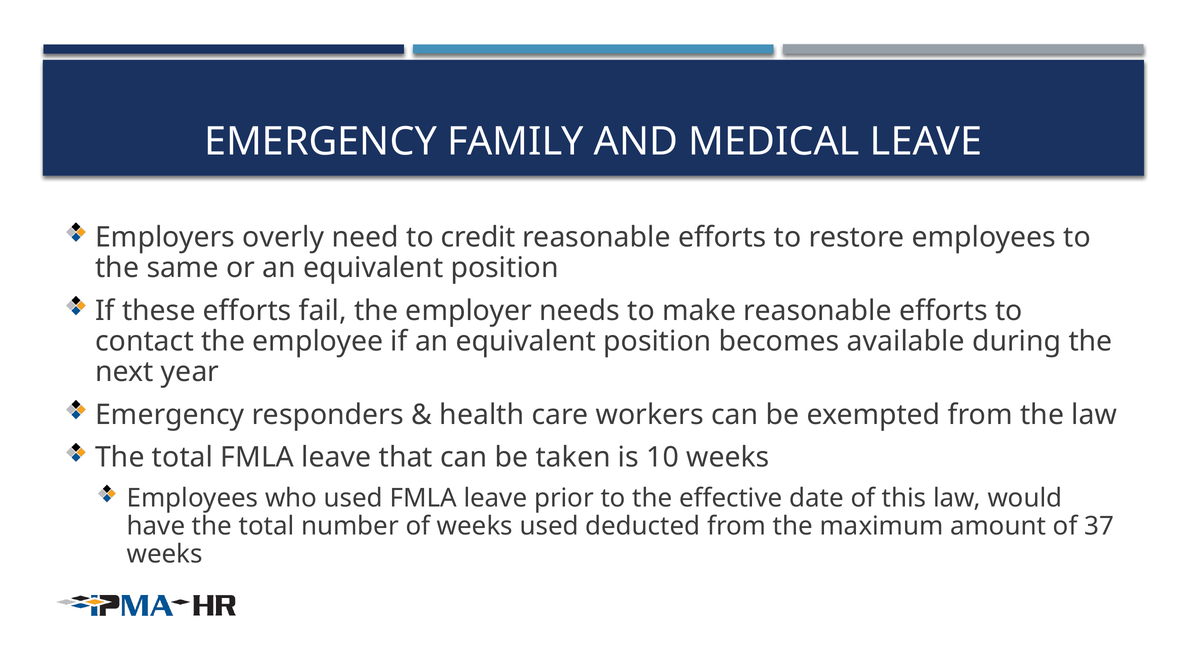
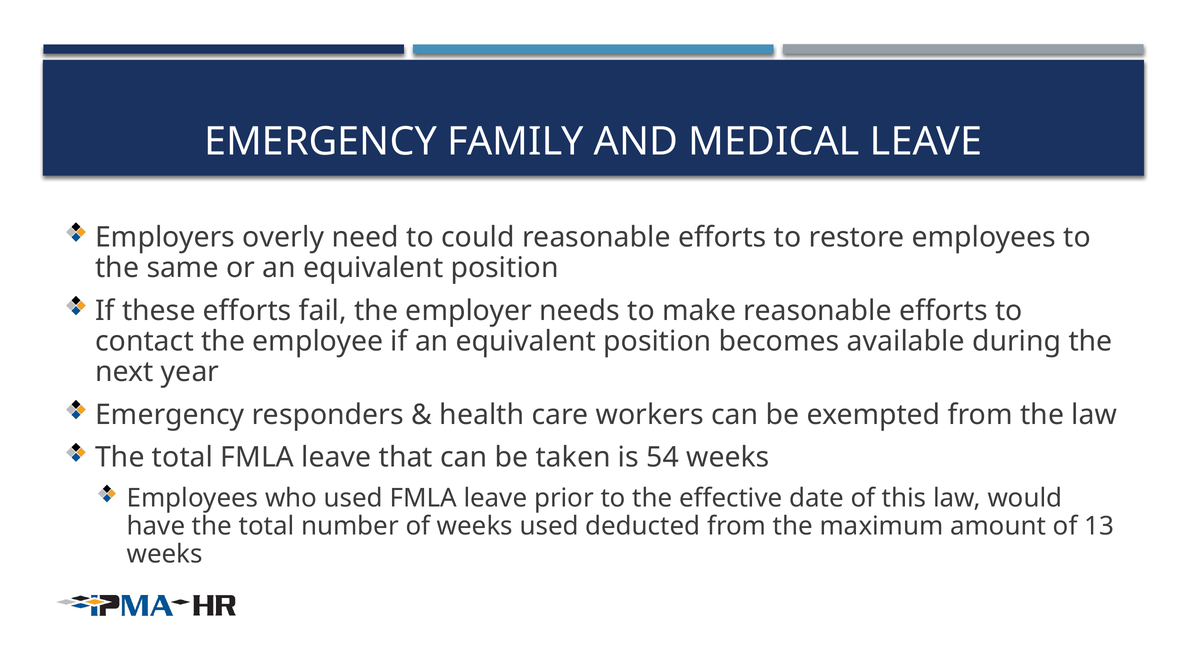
credit: credit -> could (478, 237)
10: 10 -> 54 (663, 457)
37: 37 -> 13 (1099, 526)
